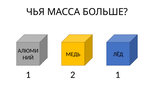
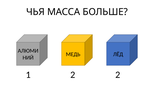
2 1: 1 -> 2 (118, 75)
